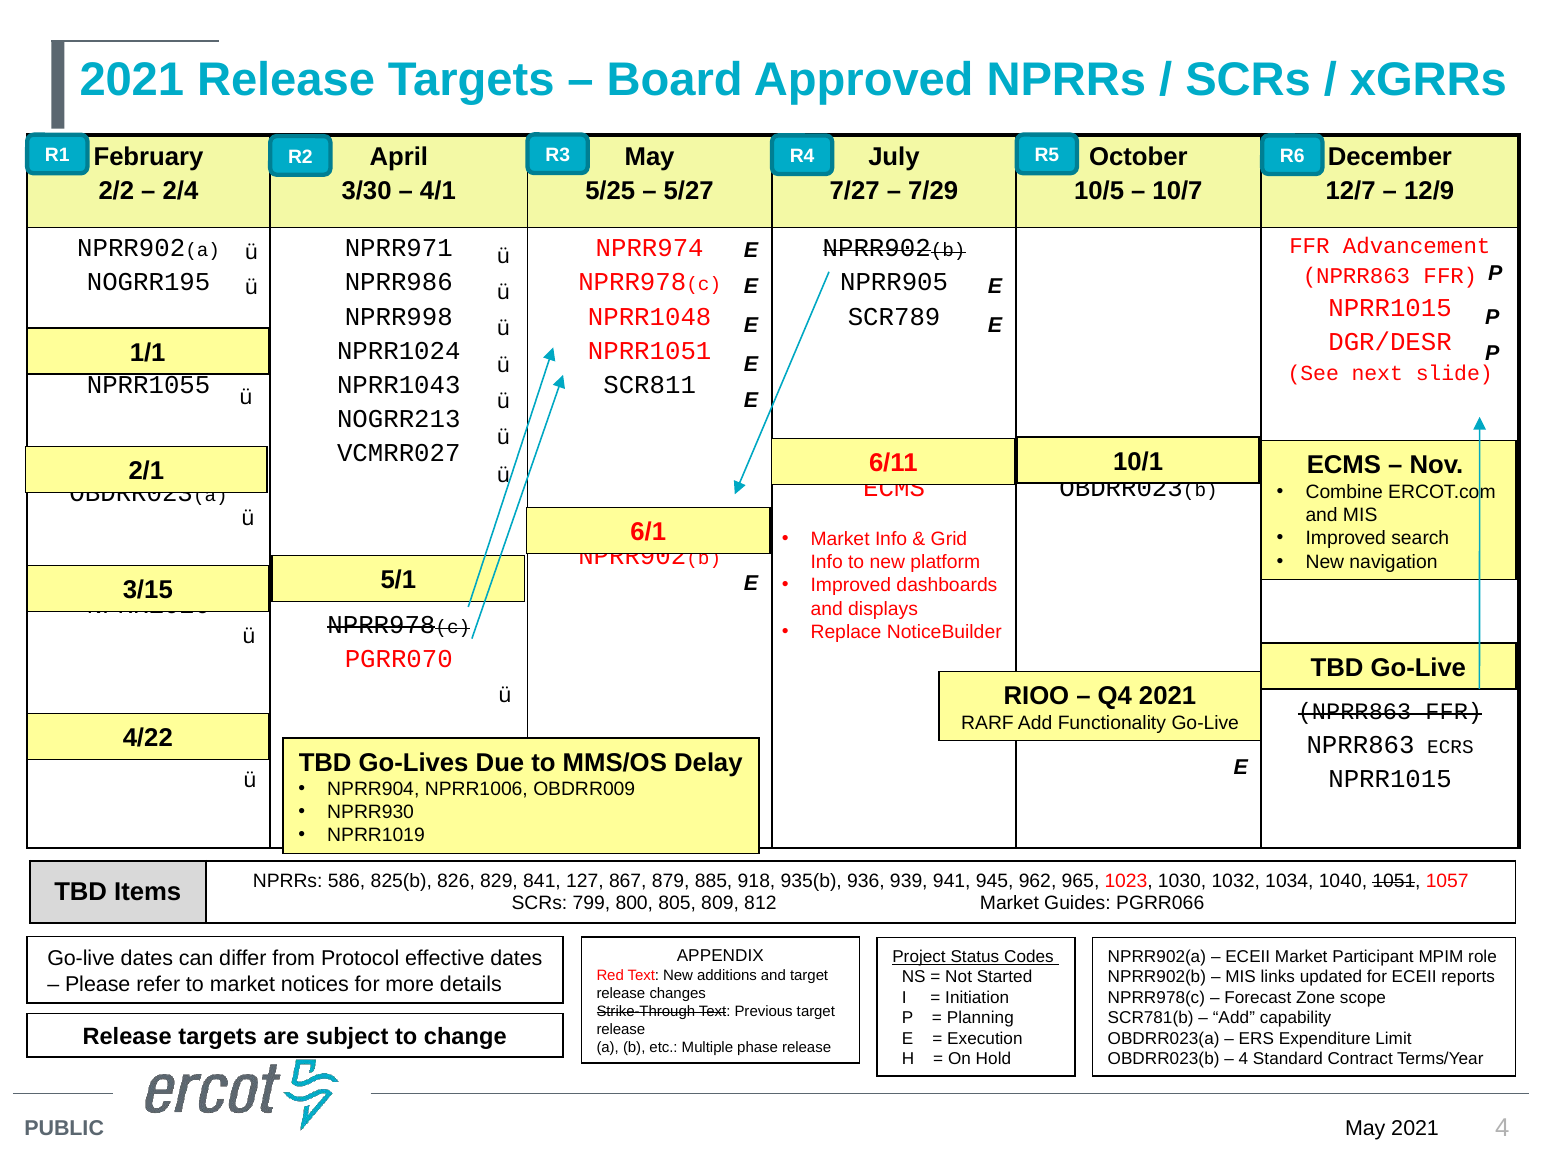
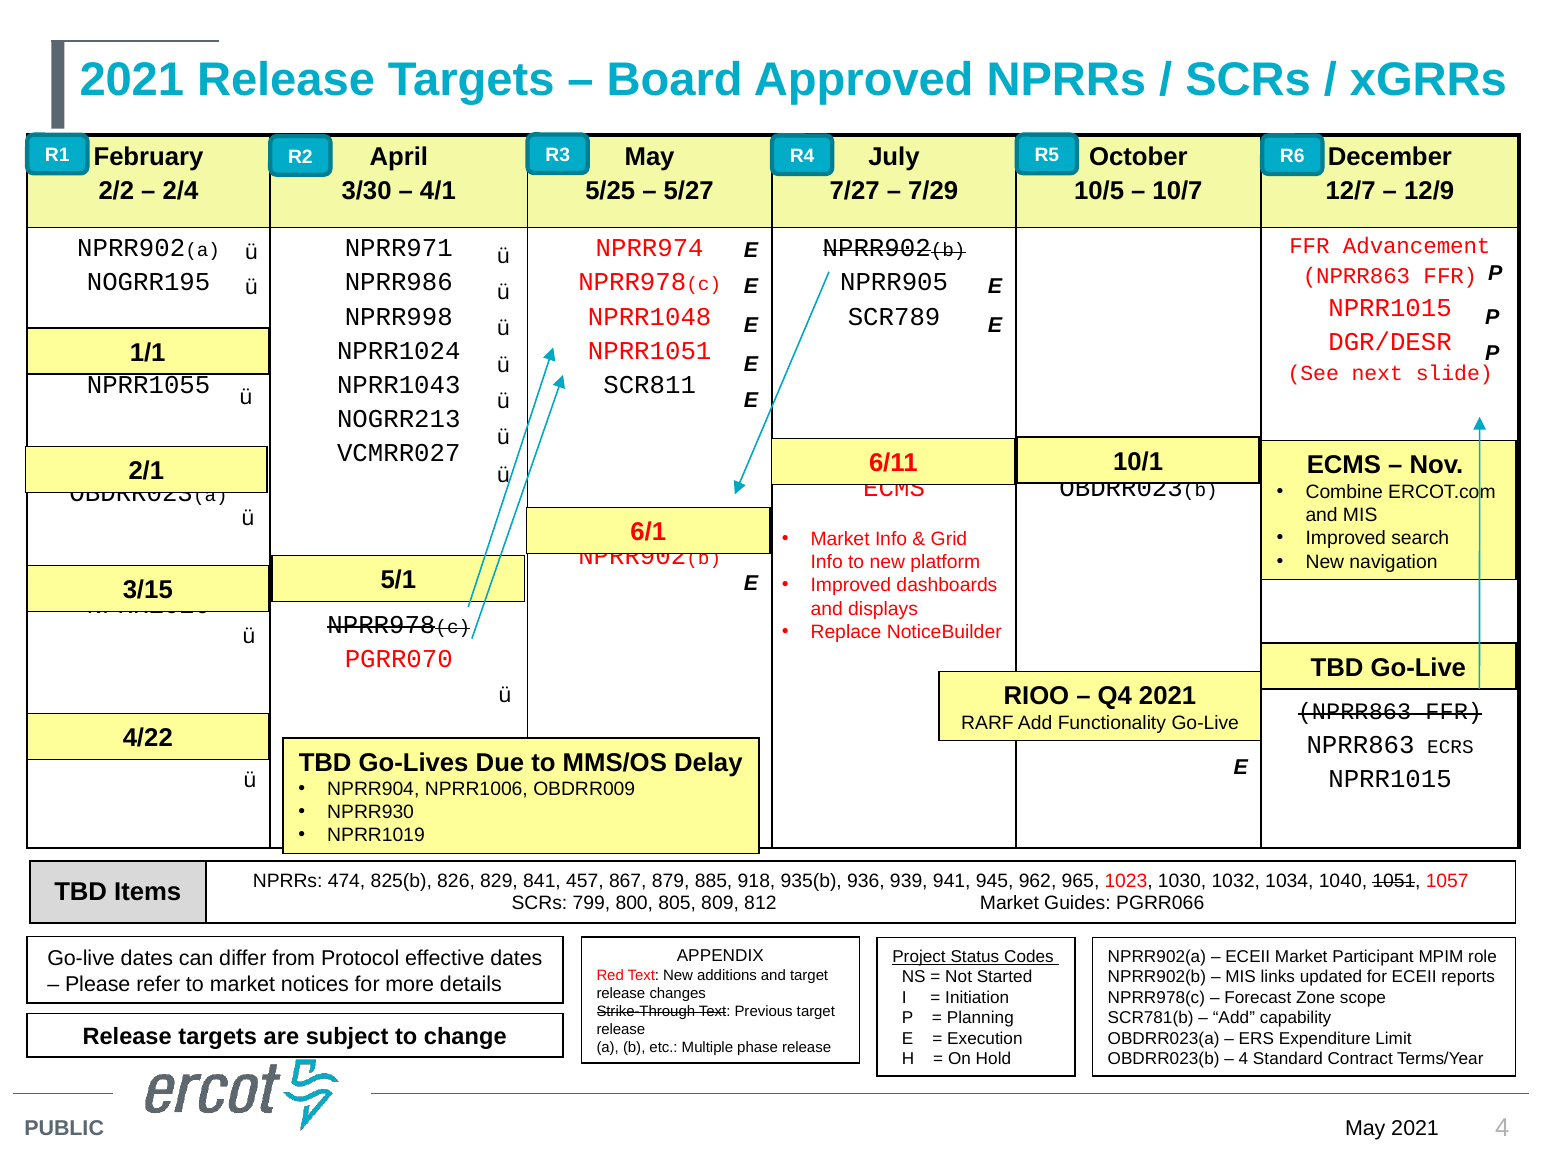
586: 586 -> 474 (347, 881)
127: 127 -> 457 (585, 881)
